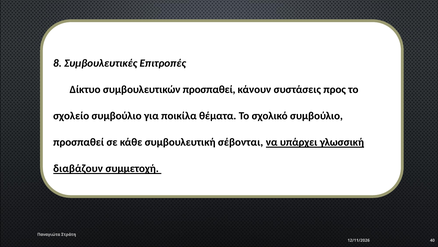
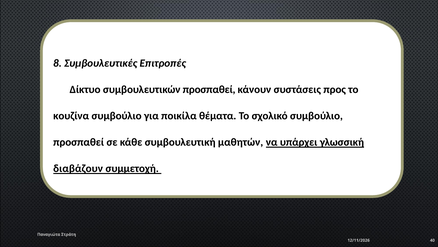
σχολείο: σχολείο -> κουζίνα (71, 116)
σέβονται: σέβονται -> μαθητών (241, 142)
